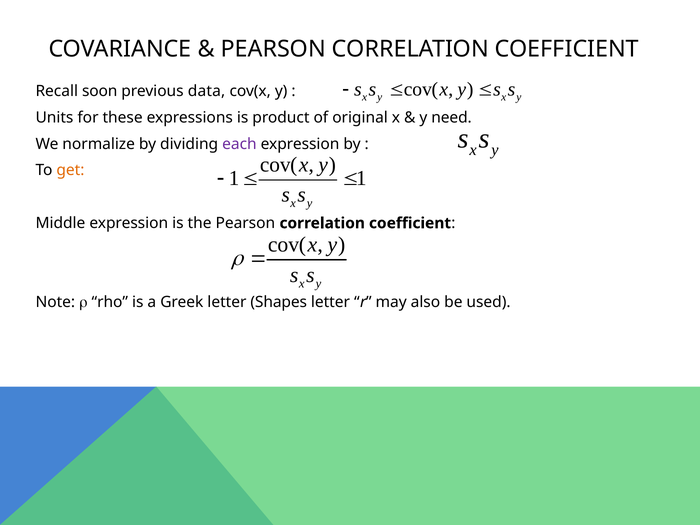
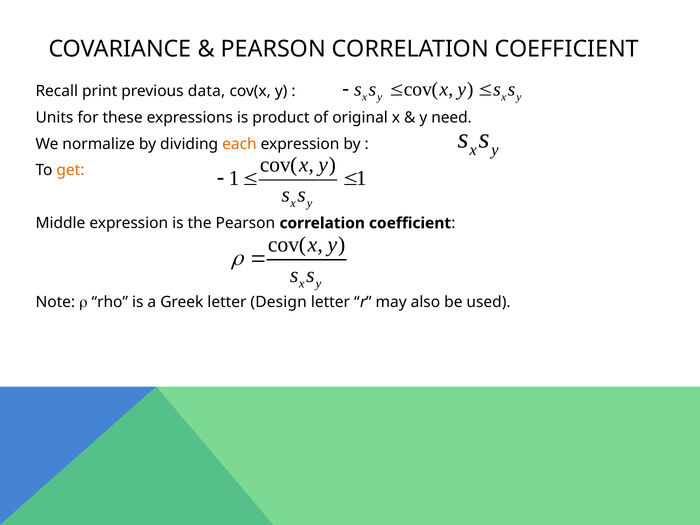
soon: soon -> print (100, 91)
each colour: purple -> orange (239, 144)
Shapes: Shapes -> Design (279, 302)
